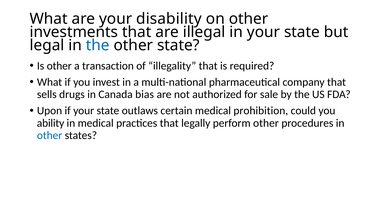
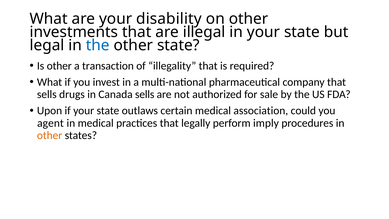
Canada bias: bias -> sells (145, 94)
prohibition: prohibition -> association (261, 111)
ability: ability -> agent (50, 123)
perform other: other -> imply (266, 123)
other colour: blue -> orange (50, 135)
